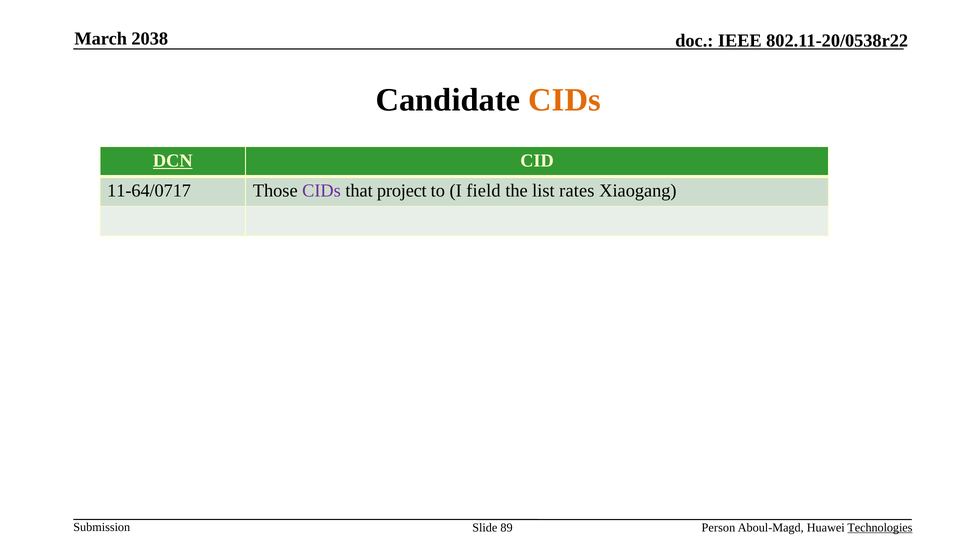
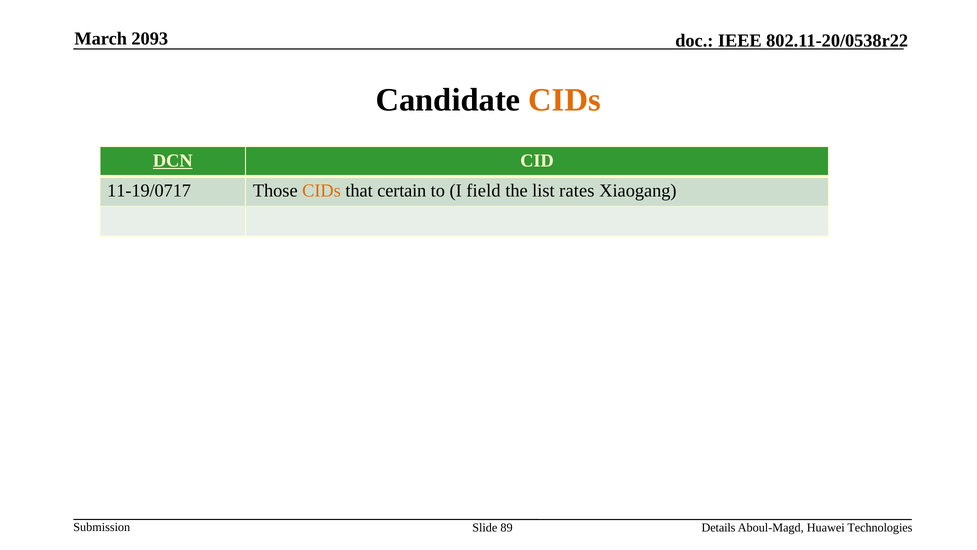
2038: 2038 -> 2093 (150, 39)
11-64/0717: 11-64/0717 -> 11-19/0717 (149, 190)
CIDs colour: purple -> orange (322, 190)
project: project -> certain (402, 190)
Person: Person -> Details (719, 527)
Technologies underline: present -> none (880, 527)
